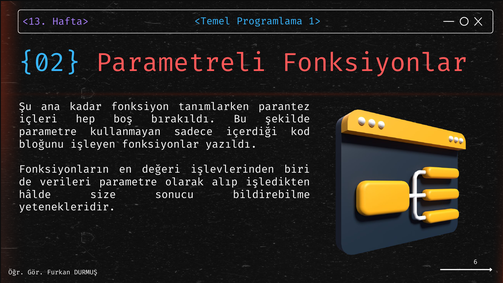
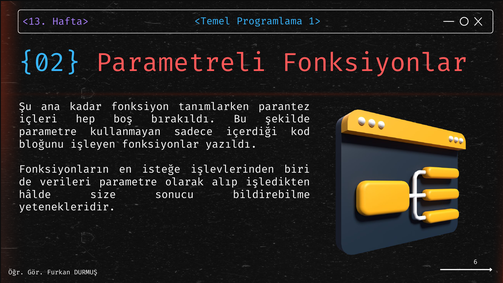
değeri: değeri -> isteğe (161, 169)
